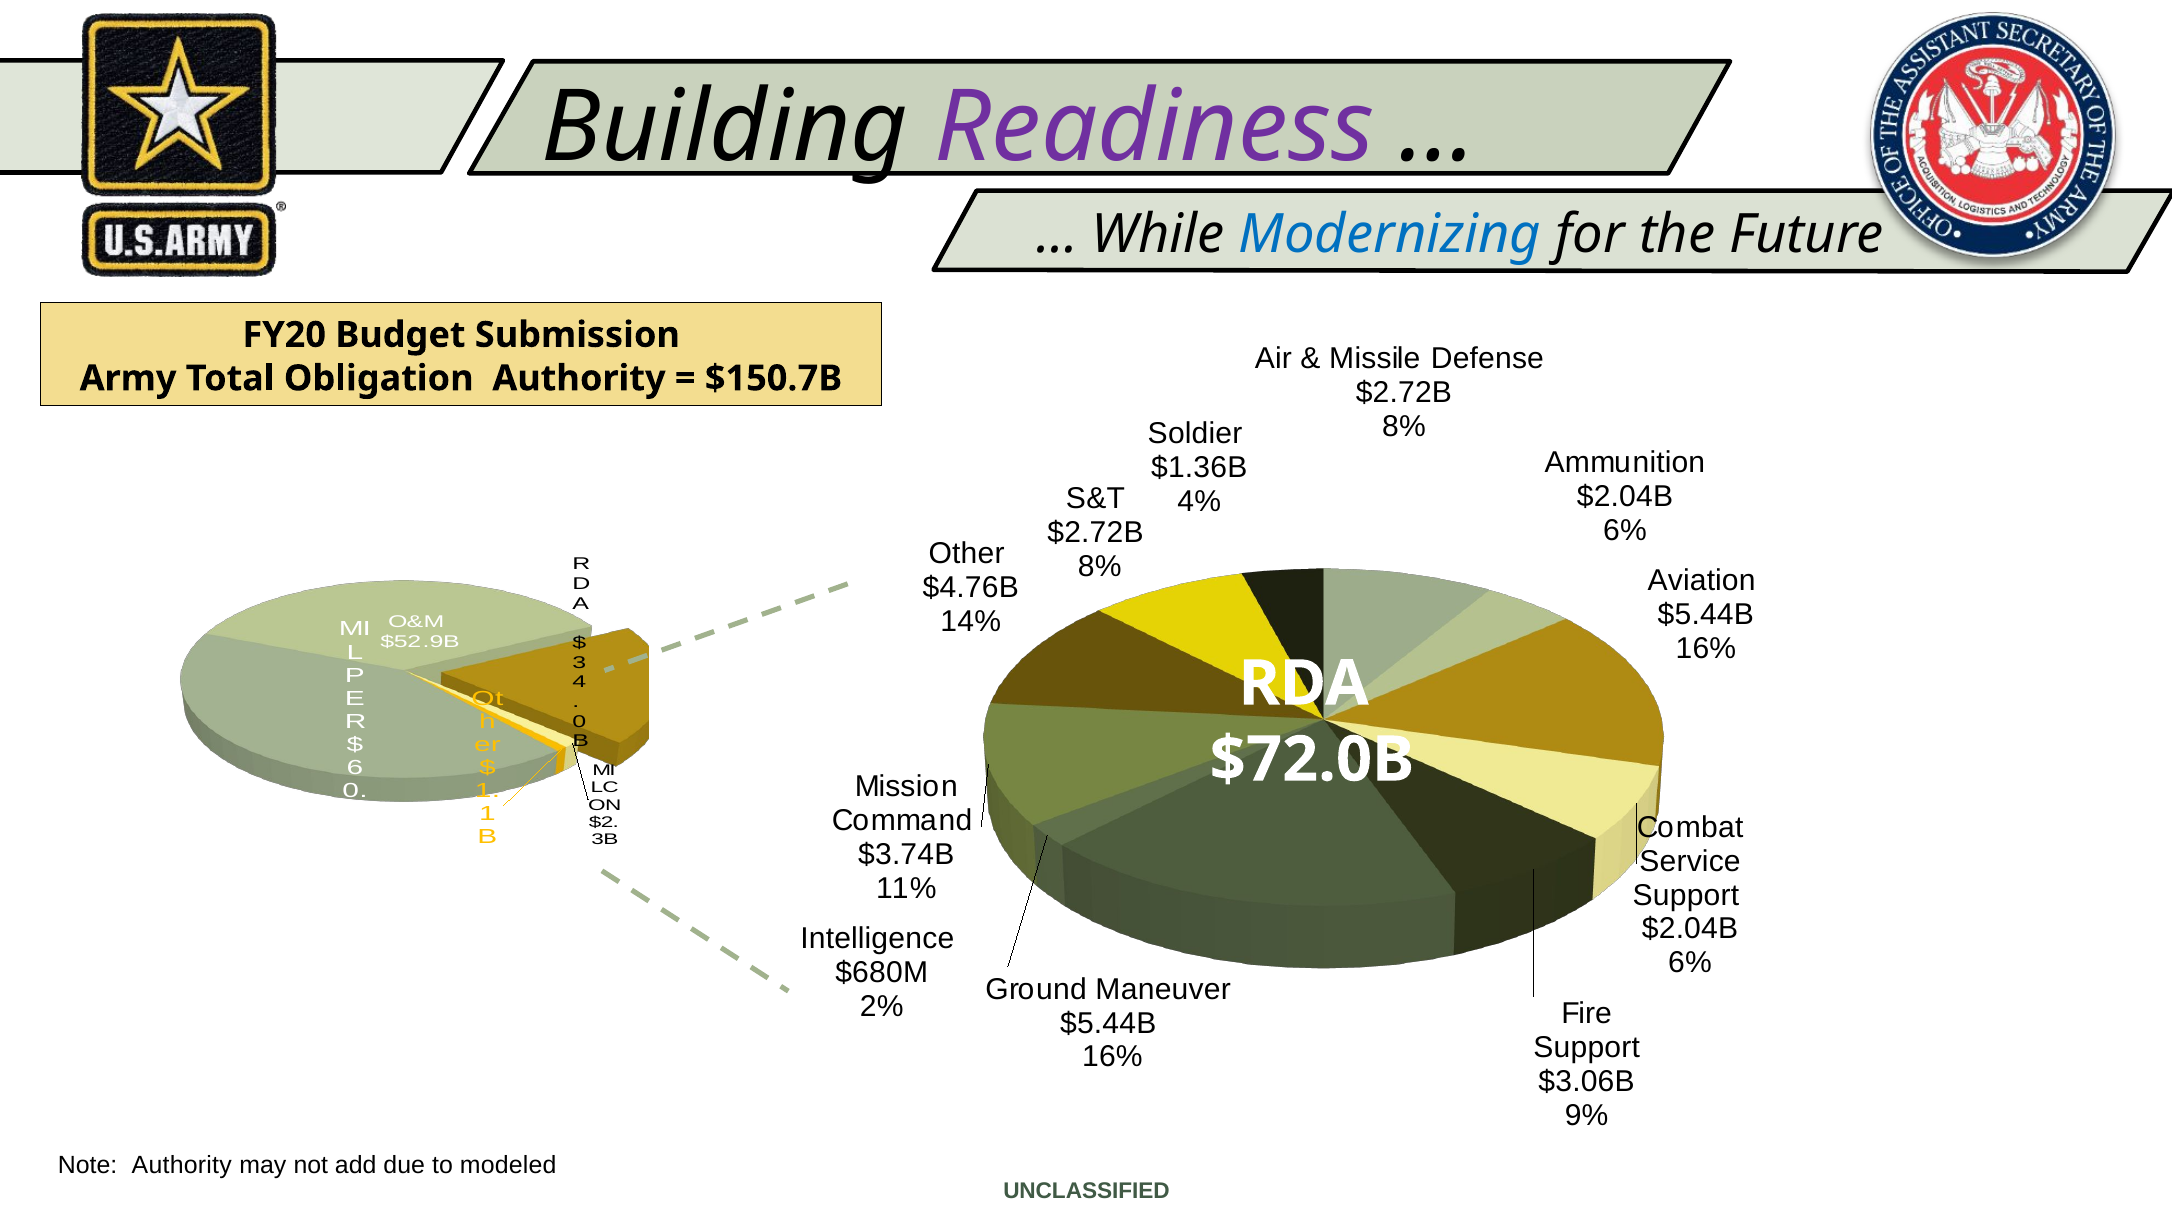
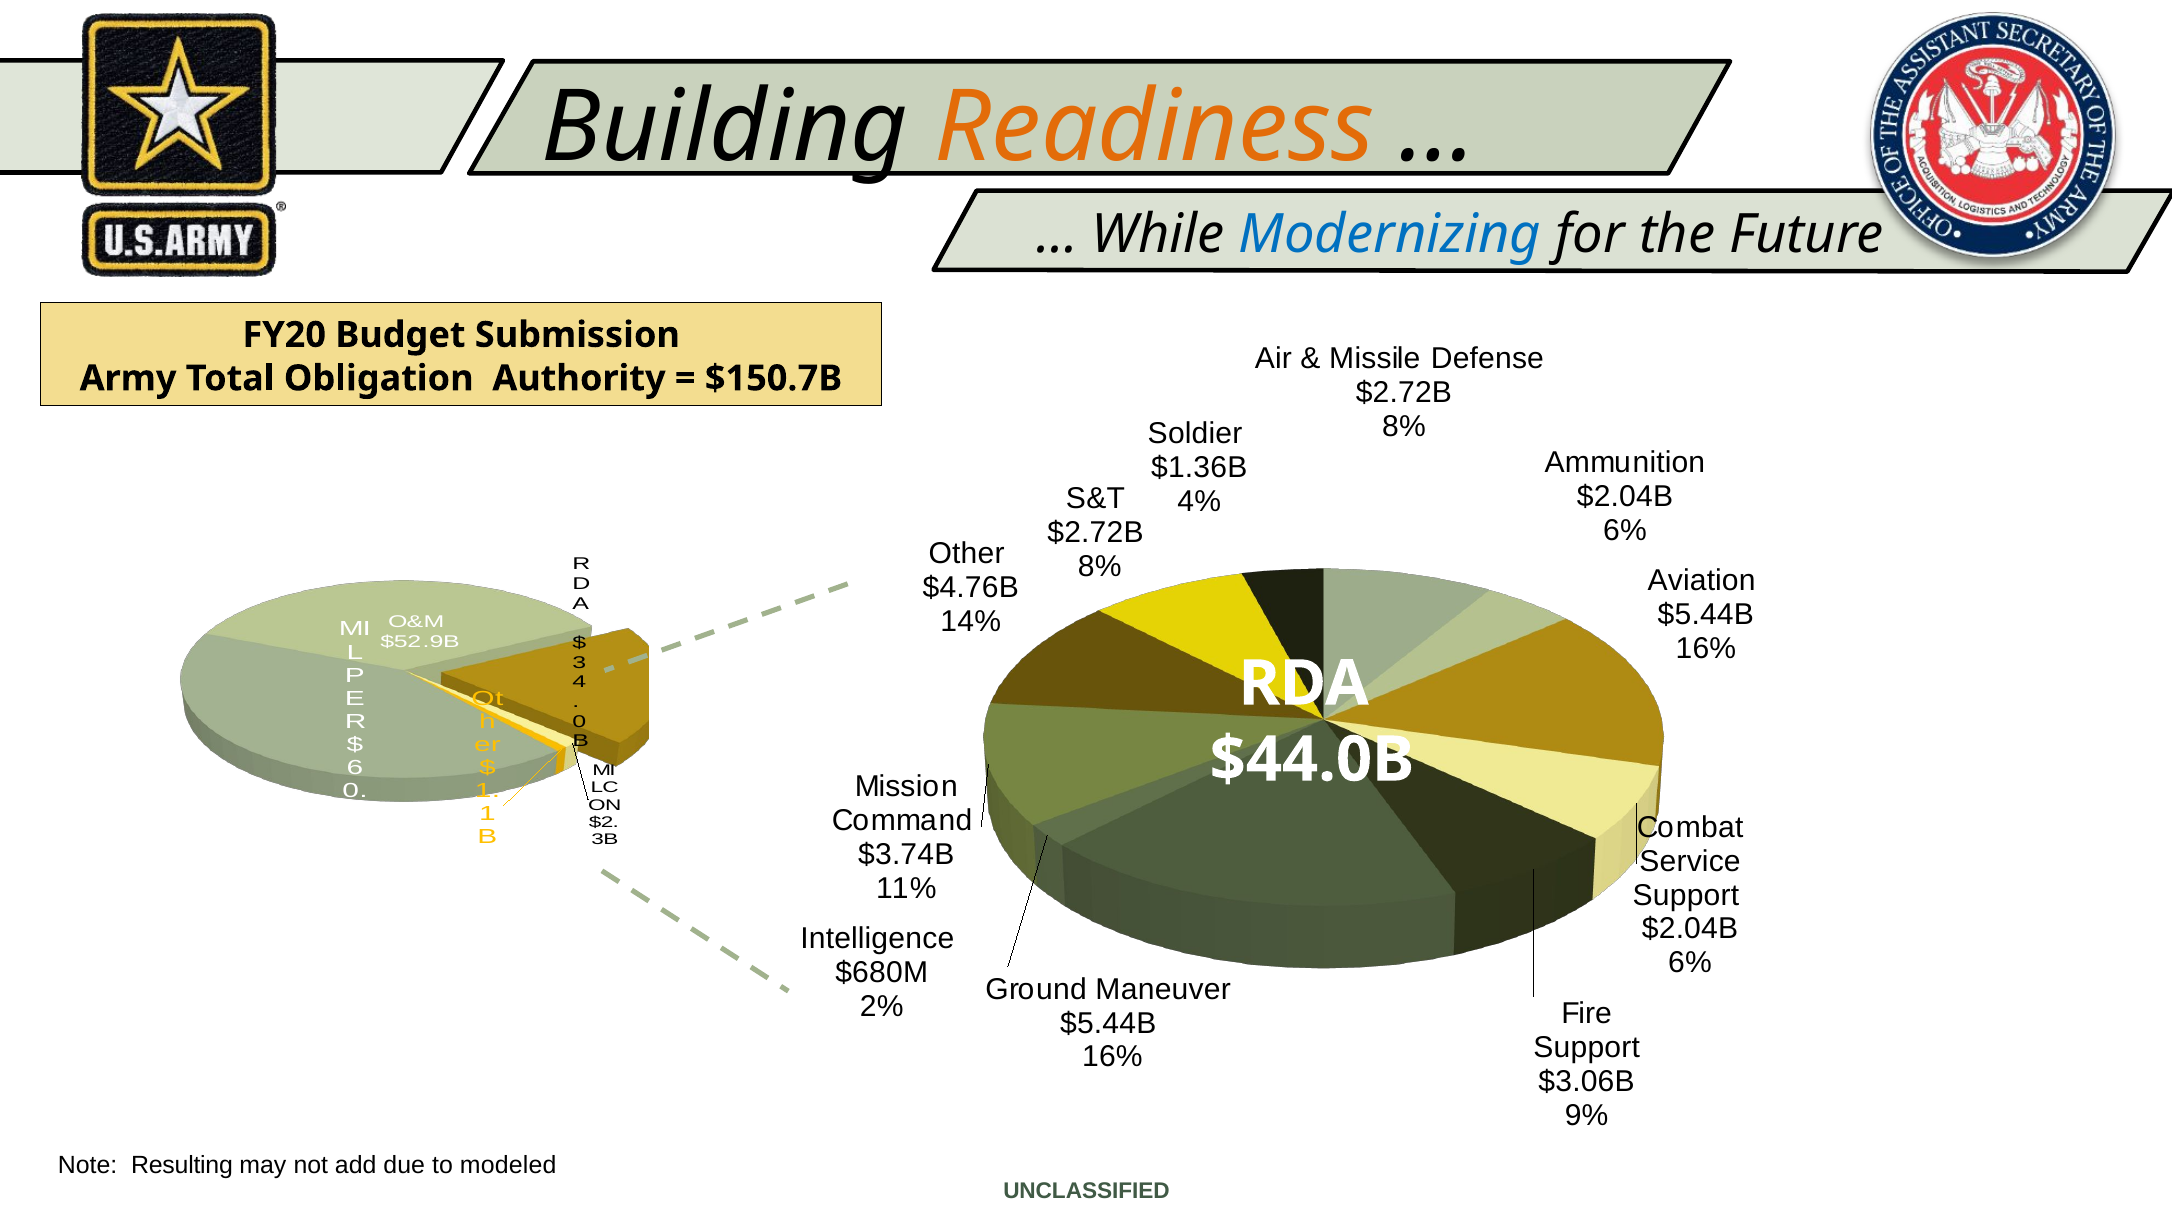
Readiness colour: purple -> orange (1154, 128)
$72.0B: $72.0B -> $44.0B (1312, 760)
Note Authority: Authority -> Resulting (182, 1165)
